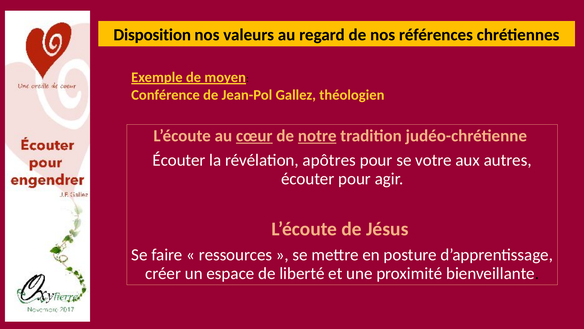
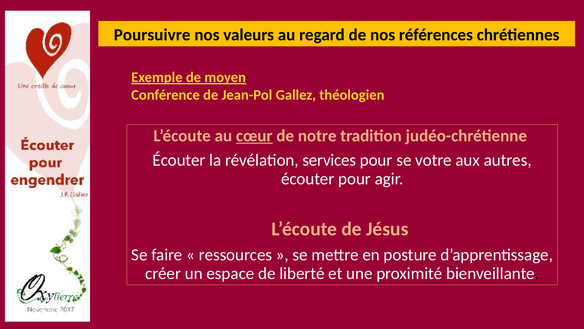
Disposition: Disposition -> Poursuivre (152, 35)
notre underline: present -> none (317, 136)
apôtres: apôtres -> services (329, 160)
